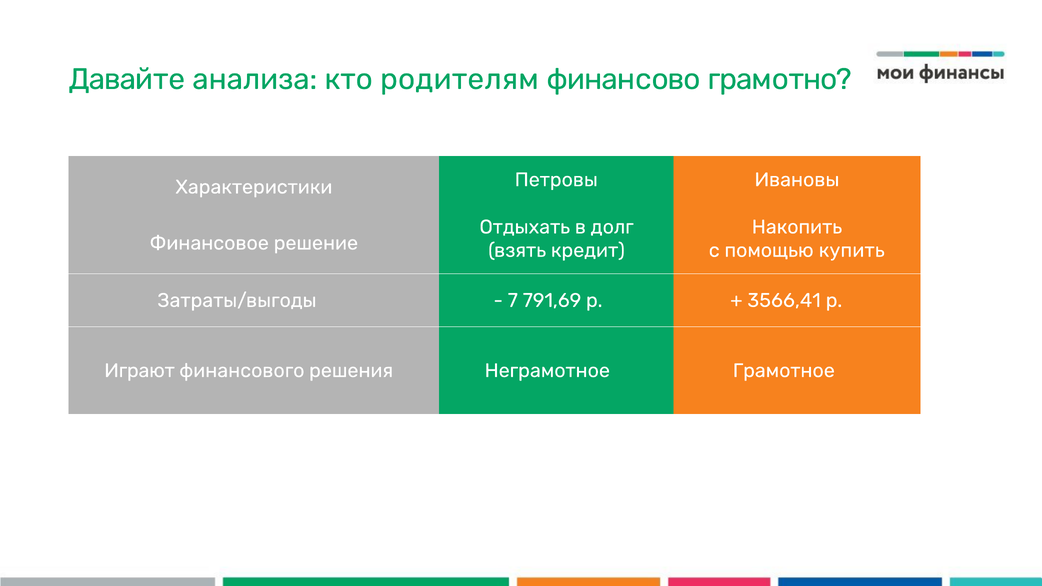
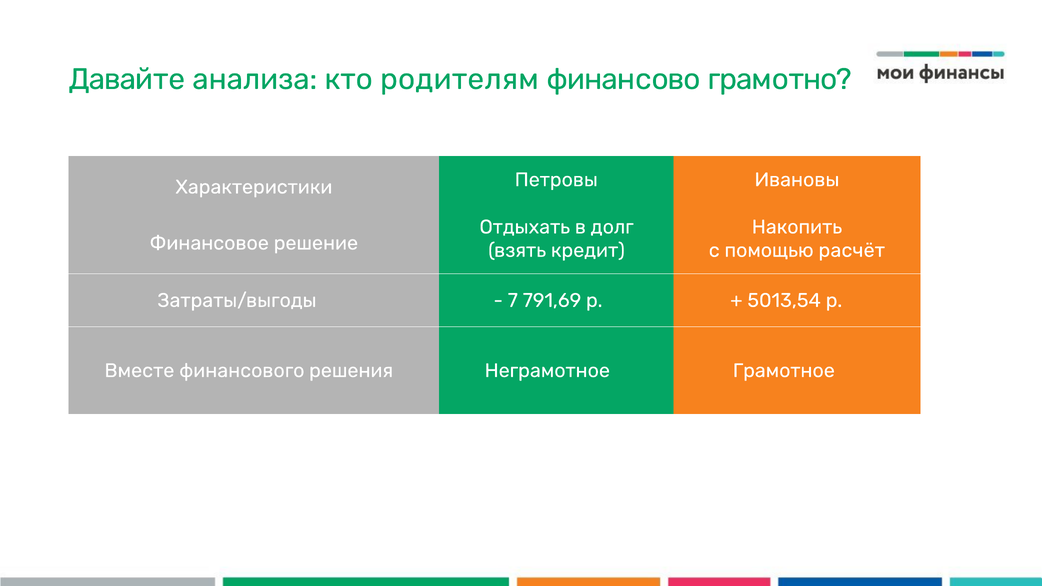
купить: купить -> расчёт (852, 250)
3566,41: 3566,41 -> 5013,54 (784, 300)
Играют: Играют -> Вместе (139, 371)
